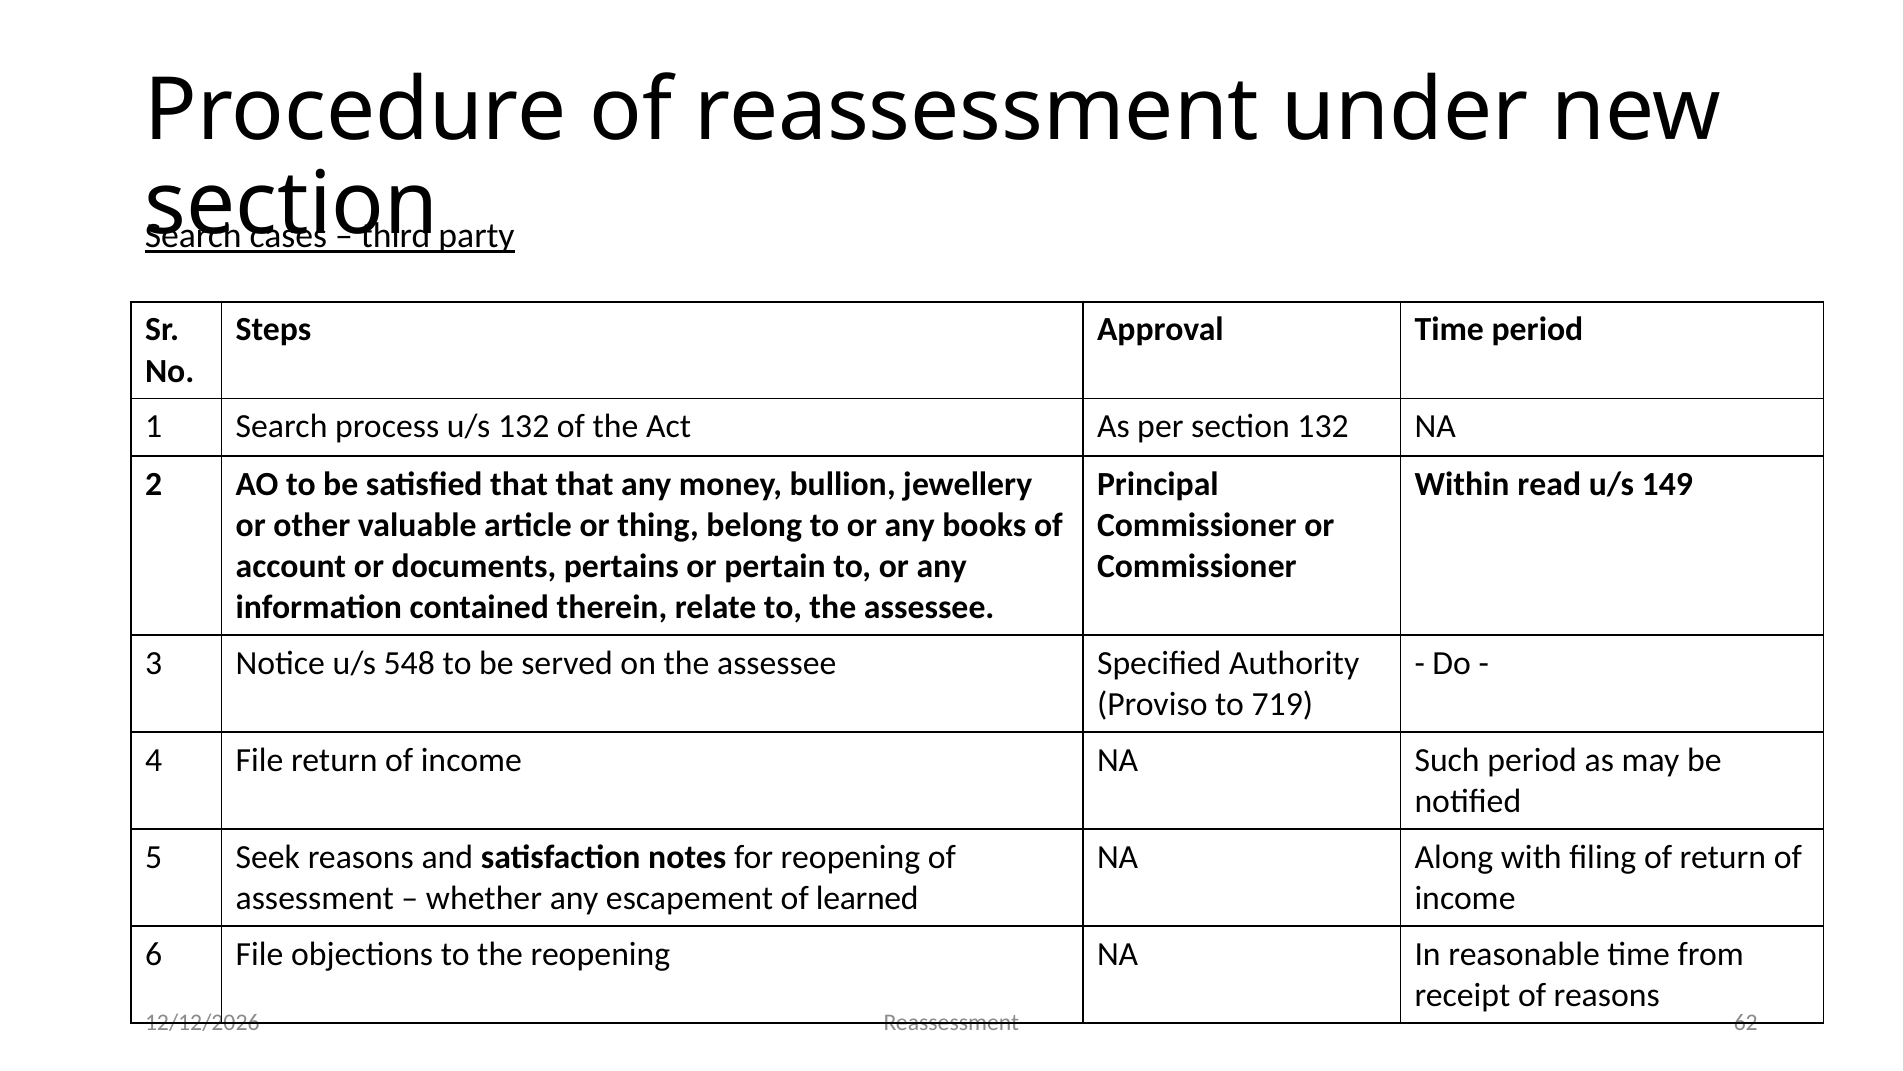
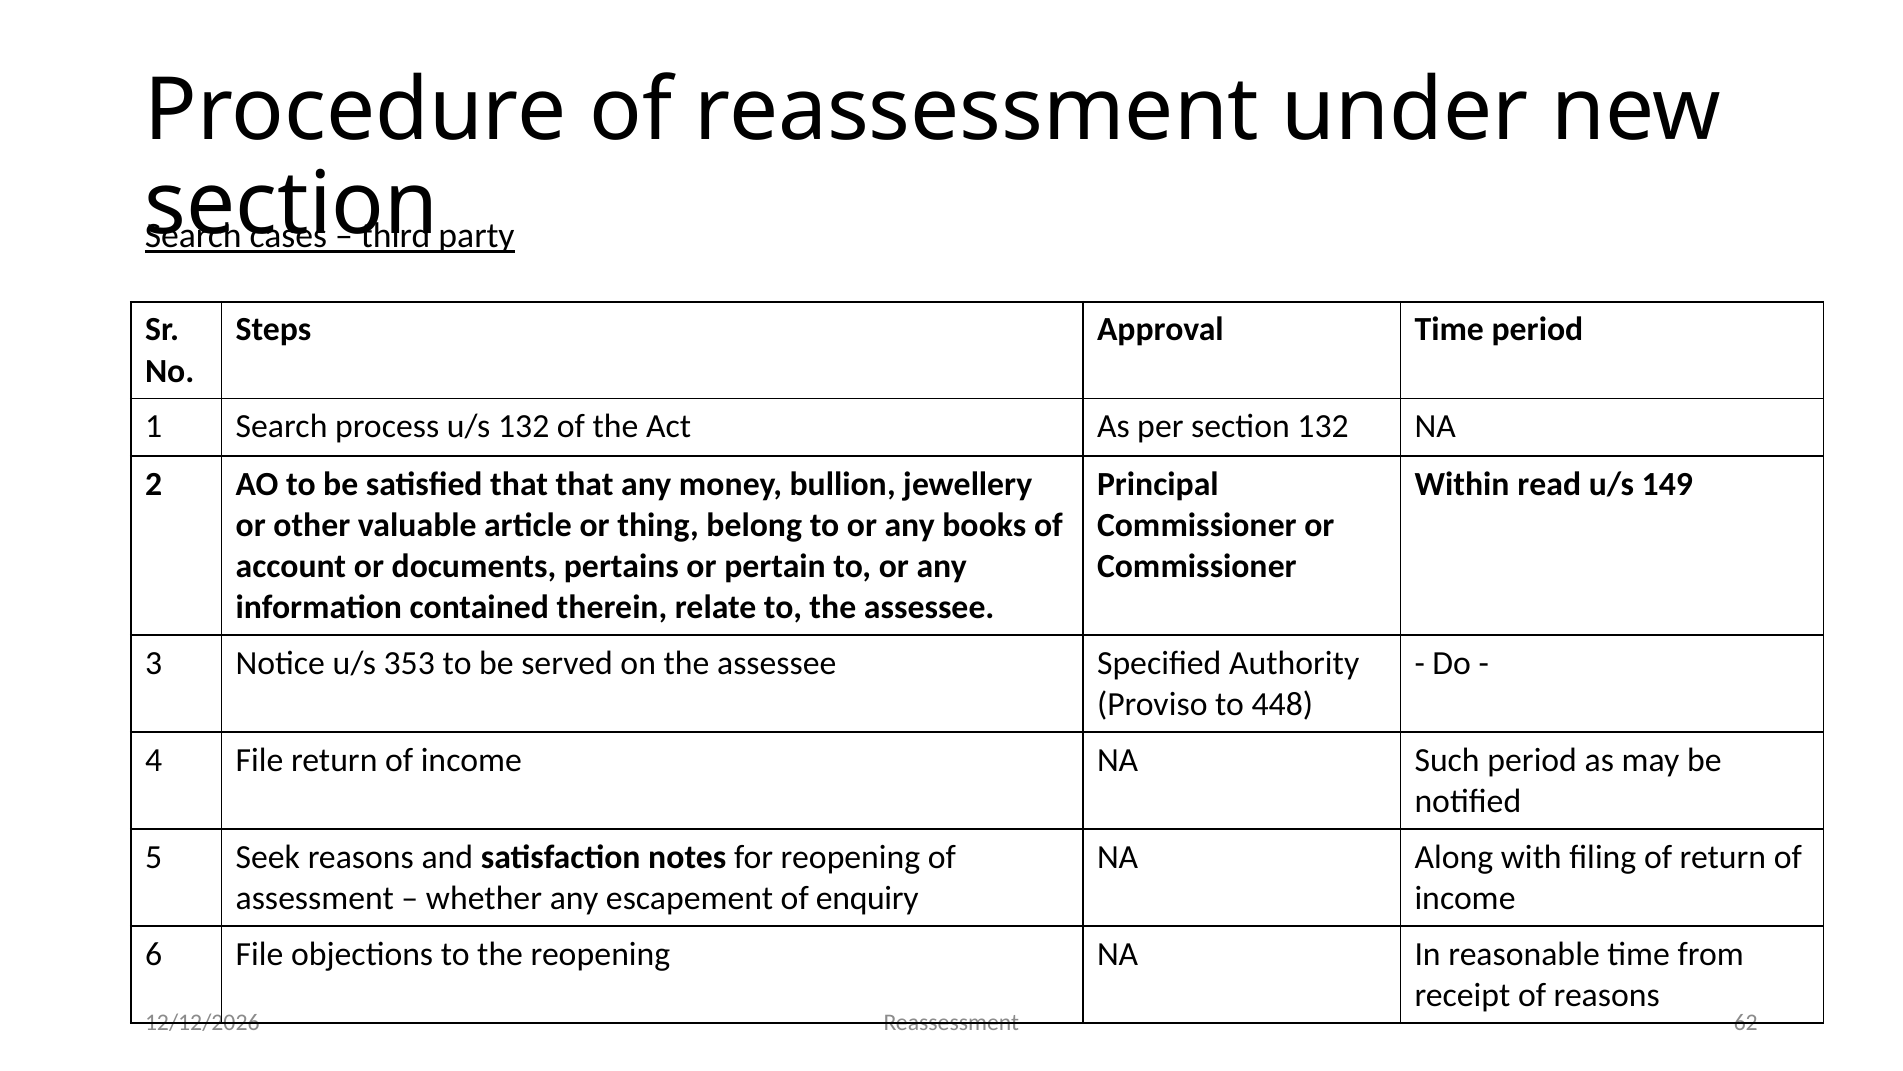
548: 548 -> 353 (409, 663)
719: 719 -> 448 (1282, 704)
learned: learned -> enquiry (867, 898)
